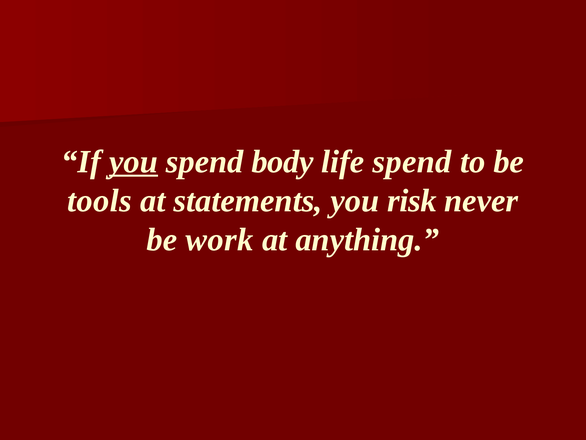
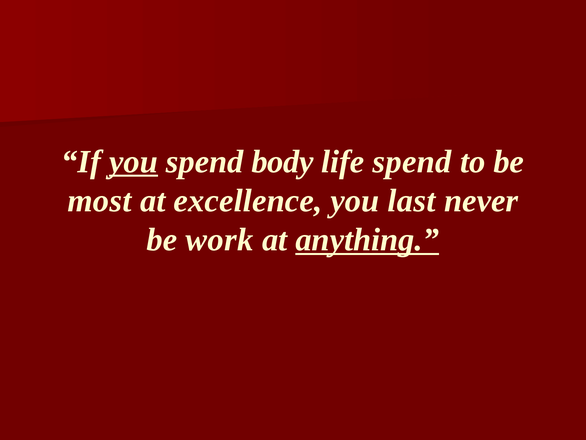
tools: tools -> most (99, 201)
statements: statements -> excellence (248, 201)
risk: risk -> last (412, 201)
anything underline: none -> present (367, 240)
